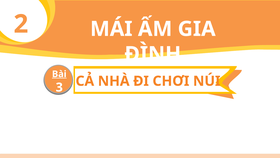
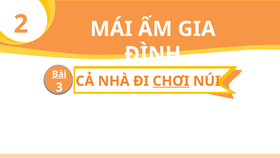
CHƠI underline: none -> present (171, 81)
